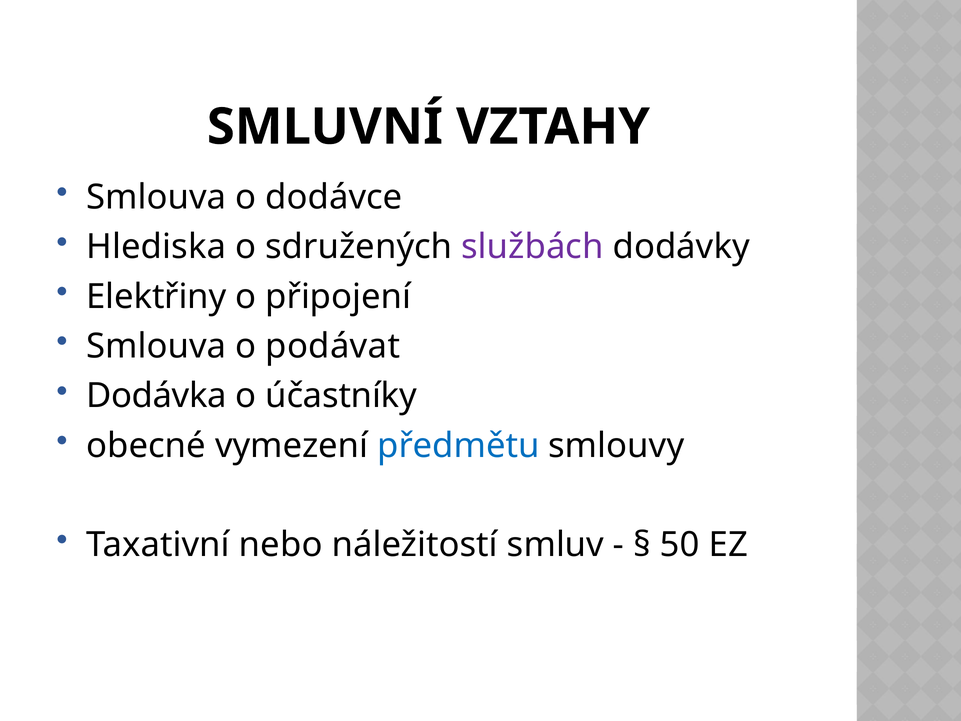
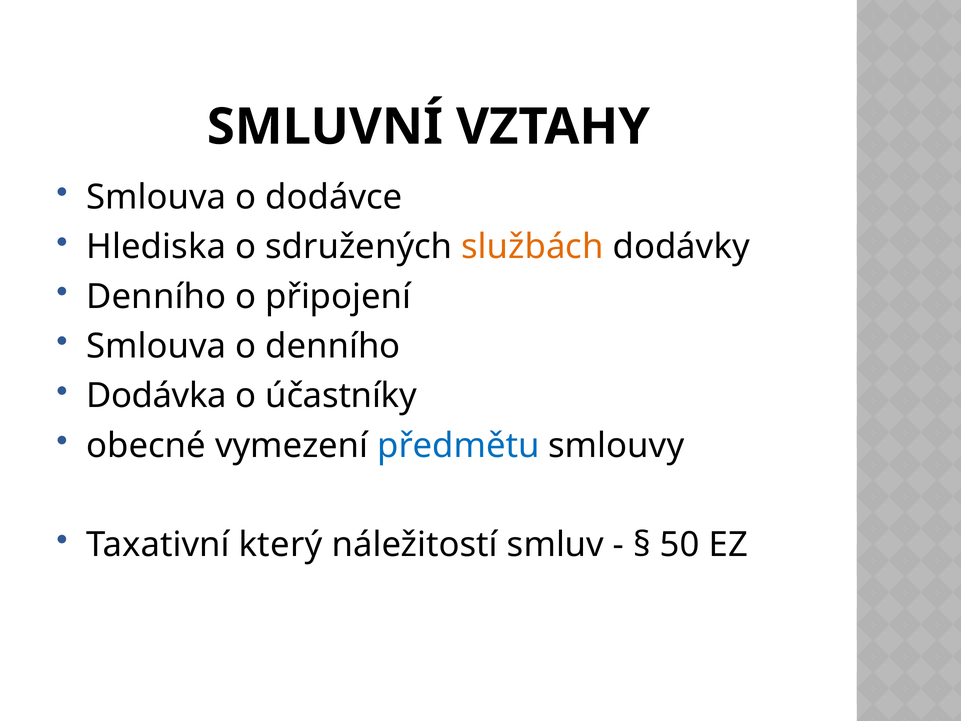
službách colour: purple -> orange (532, 247)
Elektřiny: Elektřiny -> Denního (156, 296)
o podávat: podávat -> denního (333, 346)
nebo: nebo -> který (281, 545)
